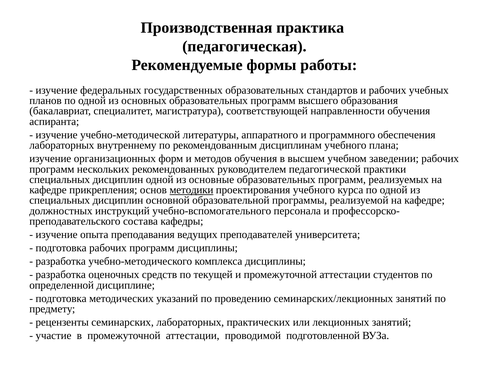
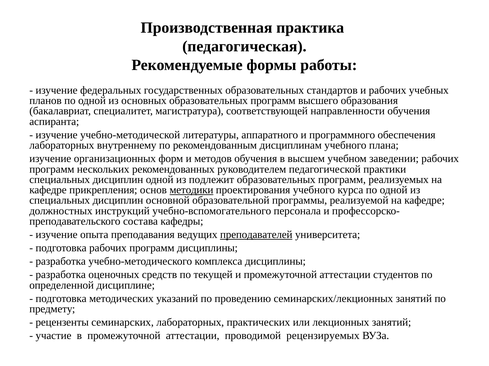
основные: основные -> подлежит (212, 180)
преподавателей underline: none -> present (256, 235)
подготовленной: подготовленной -> рецензируемых (323, 336)
